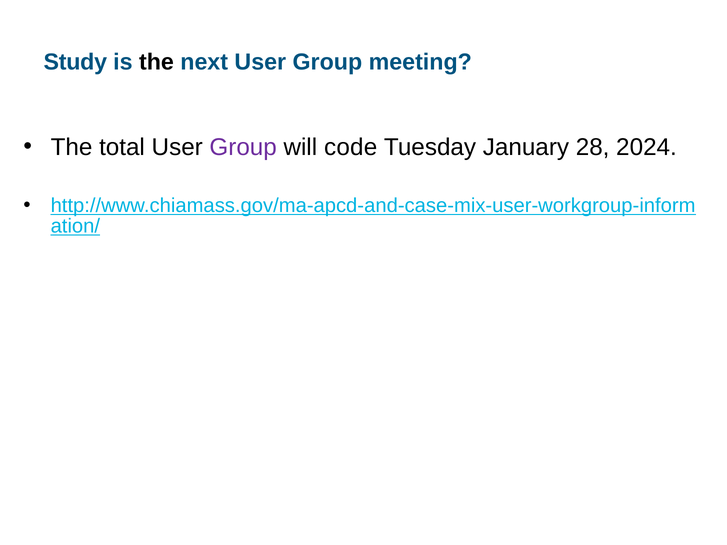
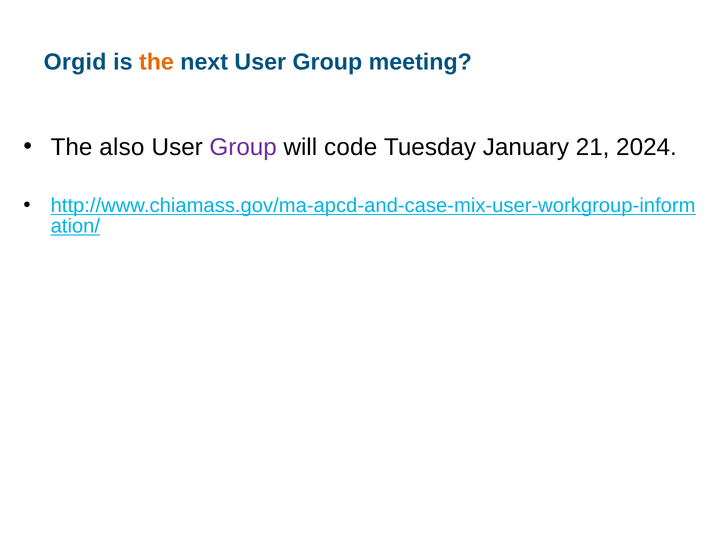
Study: Study -> Orgid (75, 62)
the colour: black -> orange (156, 62)
total: total -> also (122, 147)
28: 28 -> 21 (593, 147)
